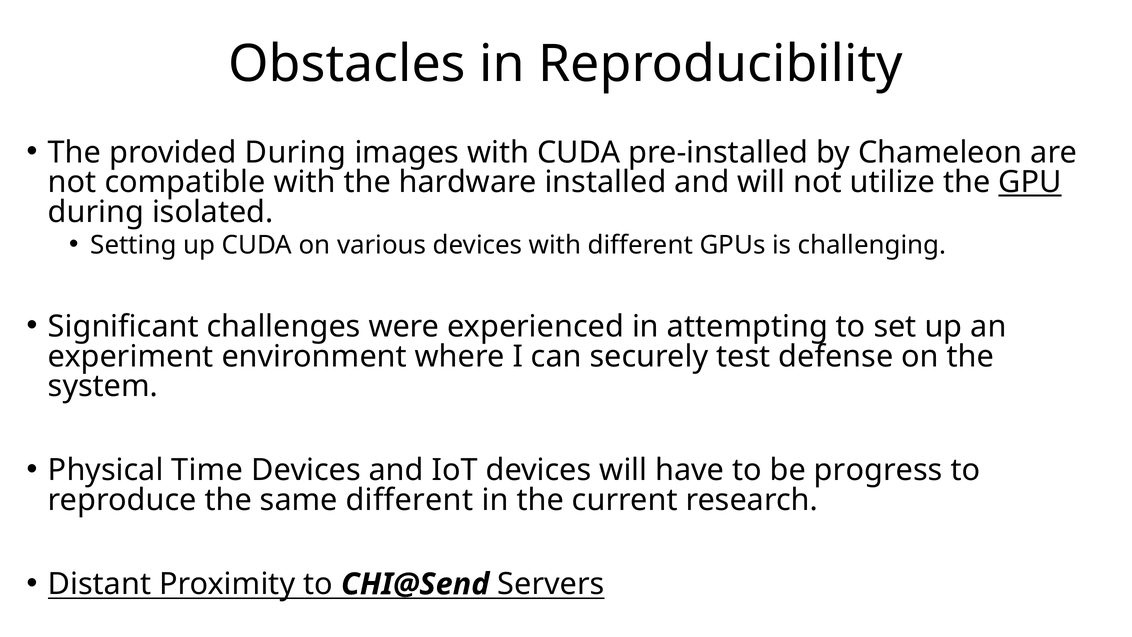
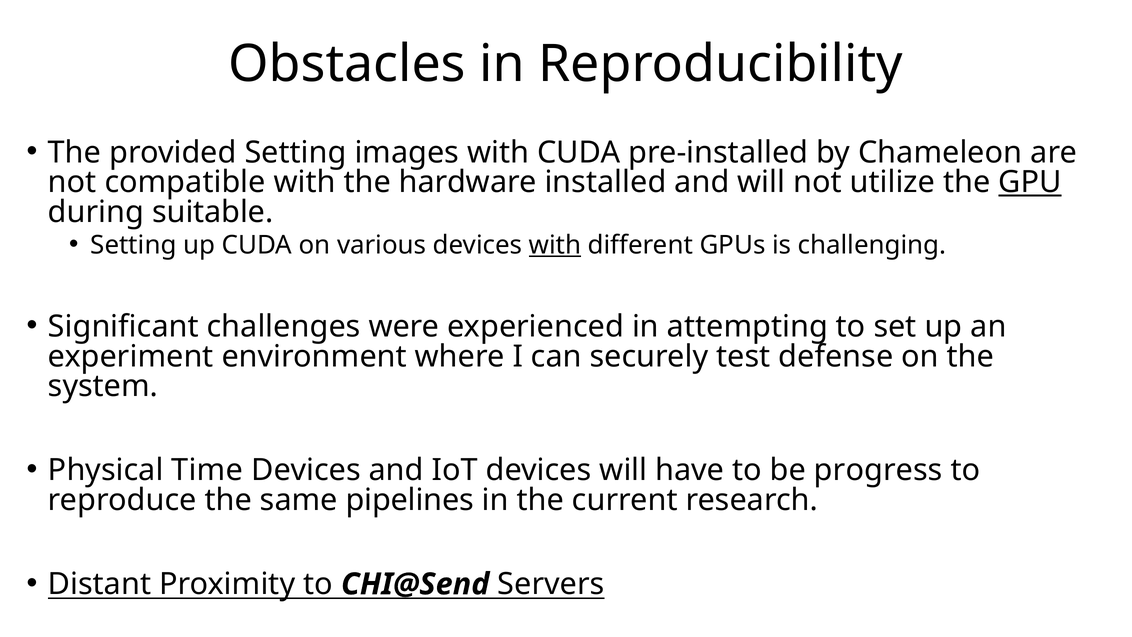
provided During: During -> Setting (296, 152)
isolated: isolated -> suitable (213, 212)
with underline: none -> present (555, 245)
same different: different -> pipelines (410, 500)
